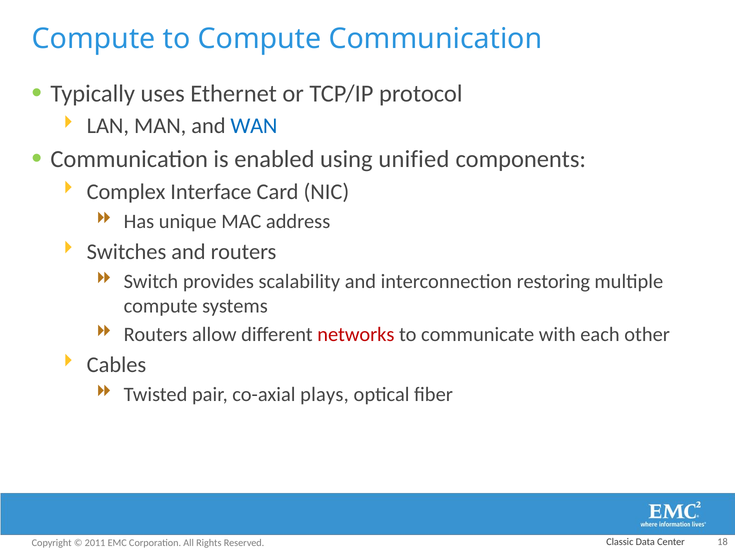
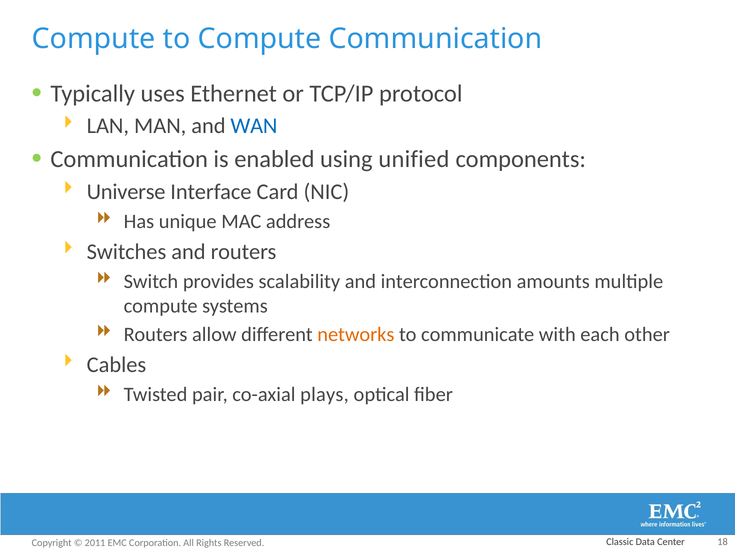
Complex: Complex -> Universe (126, 192)
restoring: restoring -> amounts (553, 281)
networks colour: red -> orange (356, 335)
